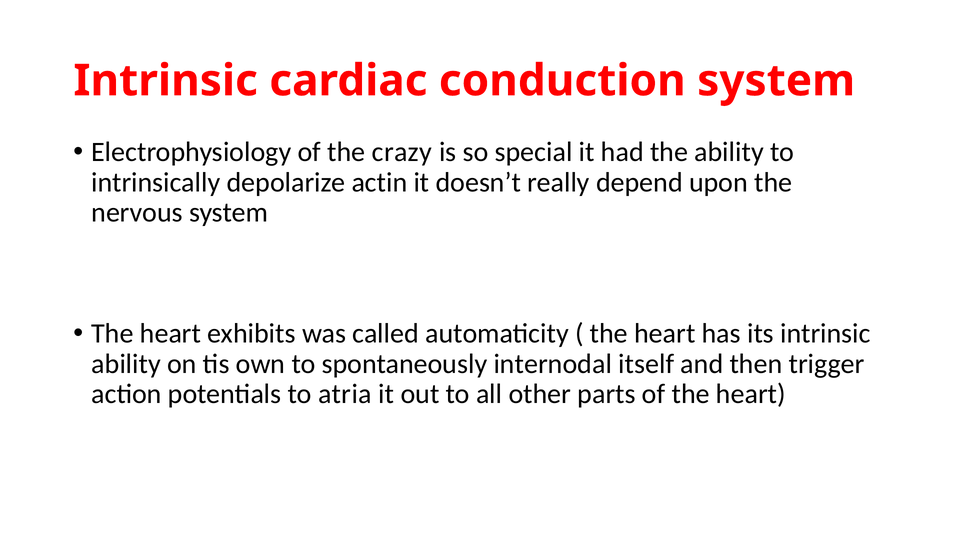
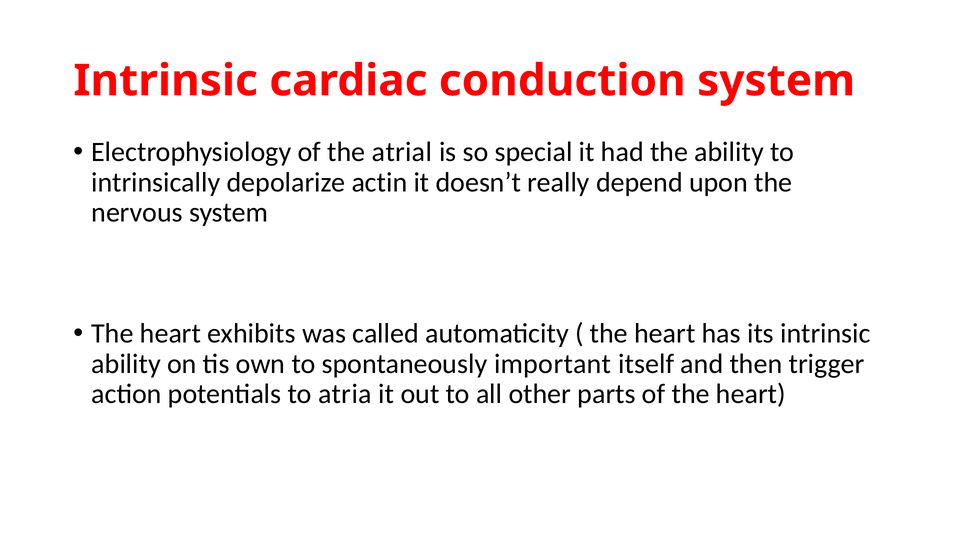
crazy: crazy -> atrial (402, 152)
internodal: internodal -> important (553, 364)
